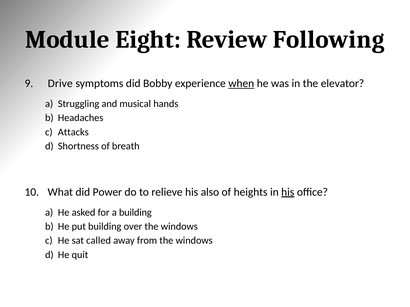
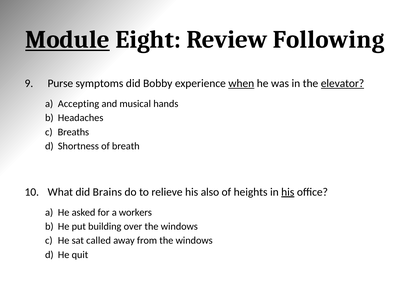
Module underline: none -> present (68, 40)
Drive: Drive -> Purse (60, 83)
elevator underline: none -> present (342, 83)
Struggling: Struggling -> Accepting (79, 104)
Attacks: Attacks -> Breaths (73, 132)
Power: Power -> Brains (107, 192)
a building: building -> workers (135, 213)
